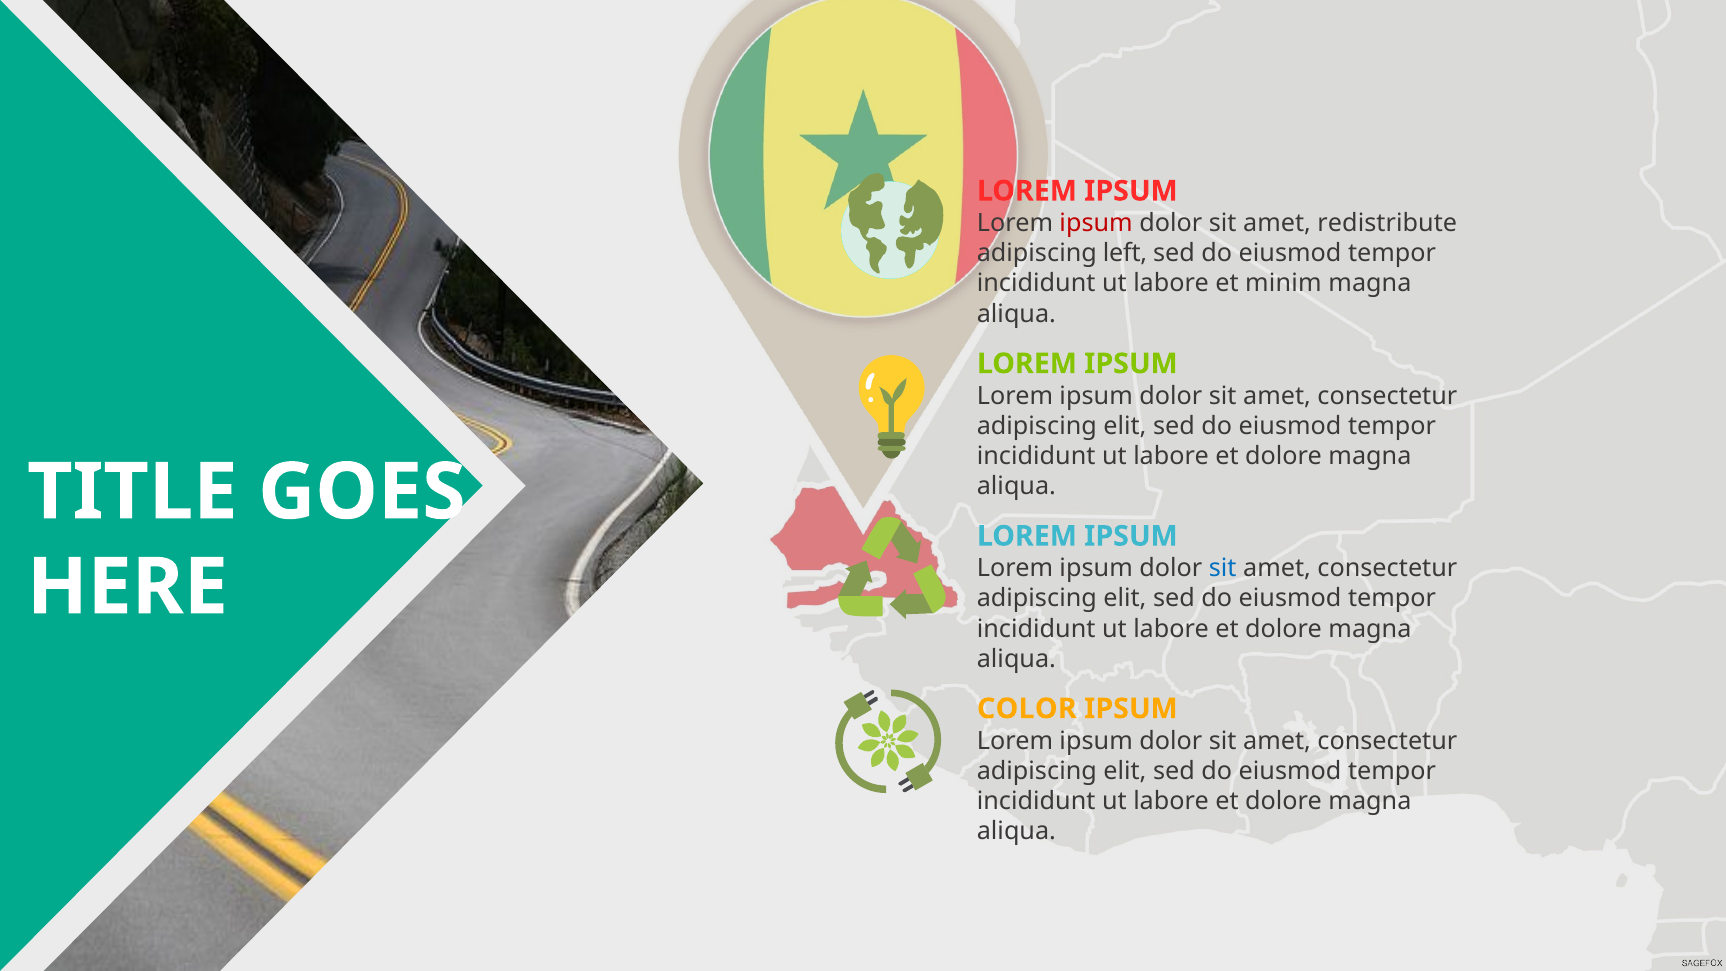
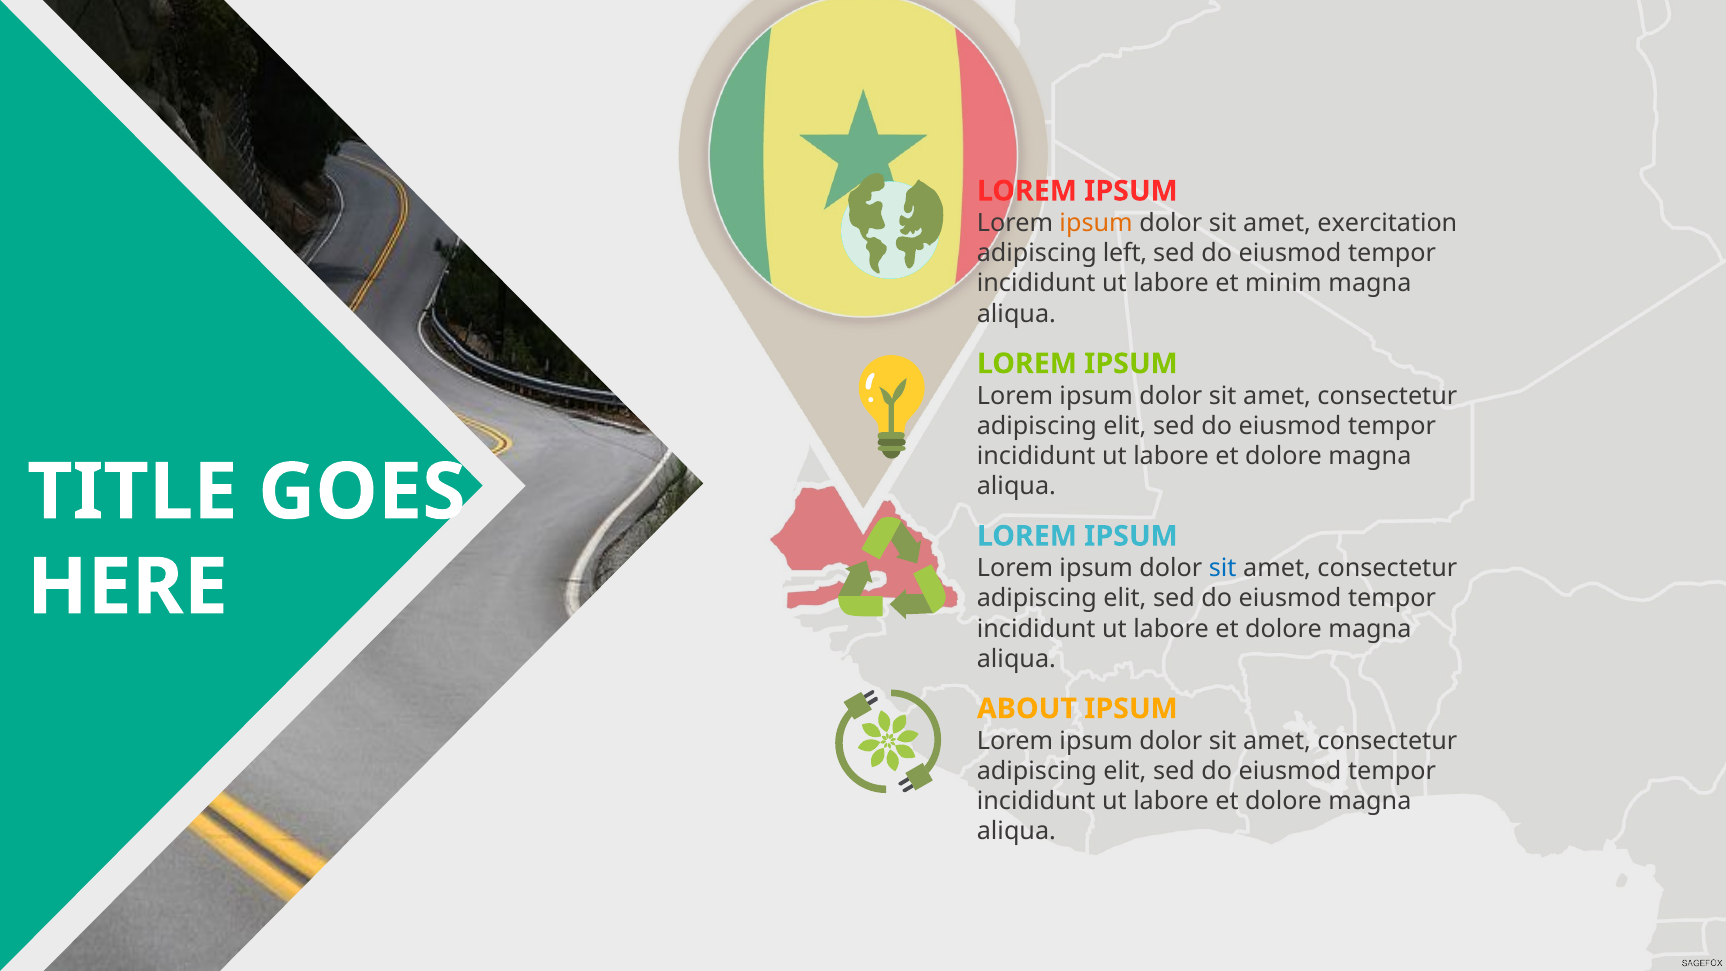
ipsum colour: red -> orange (1096, 223)
redistribute: redistribute -> exercitation (1387, 223)
COLOR: COLOR -> ABOUT (1027, 709)
